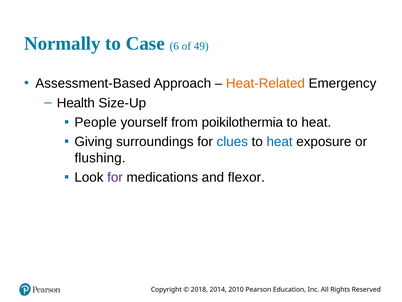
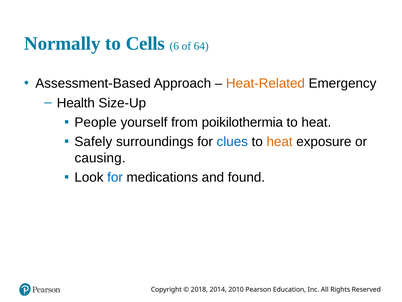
Case: Case -> Cells (145, 44)
49: 49 -> 64 (201, 46)
Giving: Giving -> Safely (93, 142)
heat colour: blue -> orange (280, 142)
flushing: flushing -> causing (100, 158)
for colour: purple -> blue (115, 177)
flexor: flexor -> found (246, 177)
